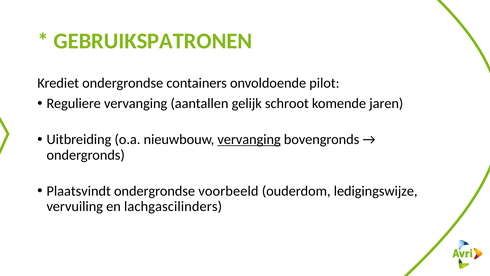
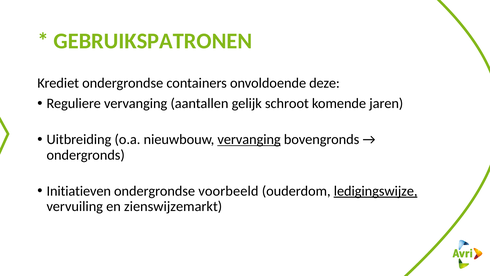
pilot: pilot -> deze (324, 83)
Plaatsvindt: Plaatsvindt -> Initiatieven (79, 191)
ledigingswijze underline: none -> present (376, 191)
lachgascilinders: lachgascilinders -> zienswijzemarkt (173, 206)
